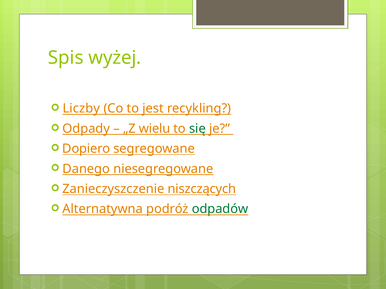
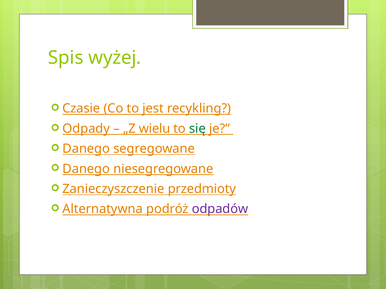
Liczby: Liczby -> Czasie (81, 109)
Dopiero: Dopiero -> Danego (86, 149)
niszczących: niszczących -> przedmioty (202, 189)
odpadów colour: green -> purple (220, 209)
